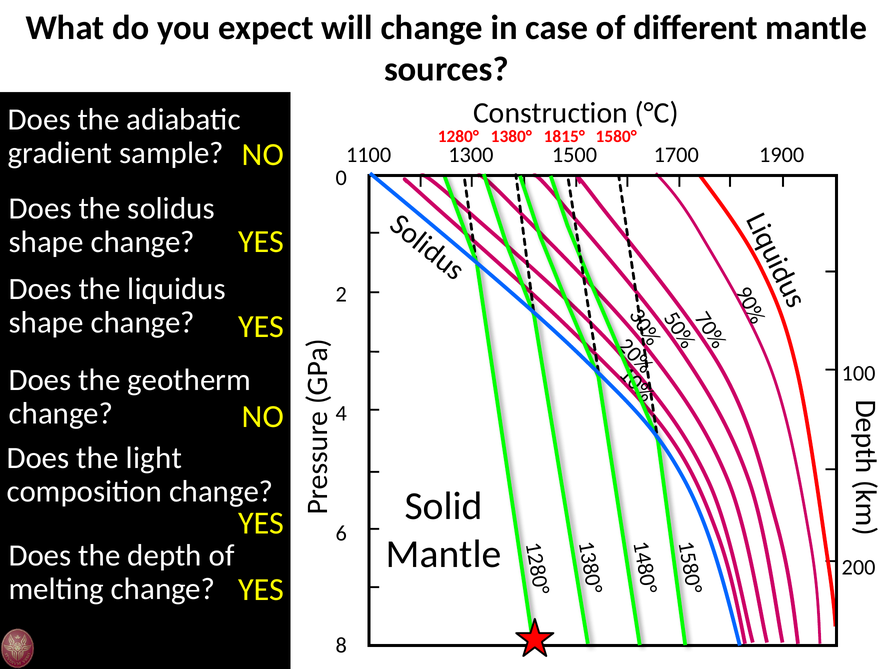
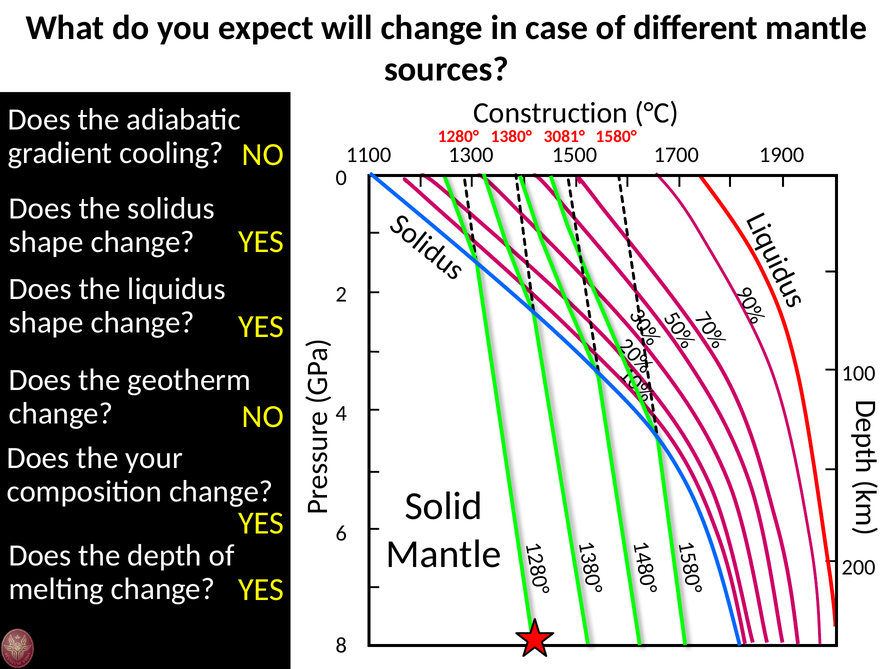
1815°: 1815° -> 3081° (564, 136)
sample: sample -> cooling (172, 153)
light: light -> your (154, 458)
